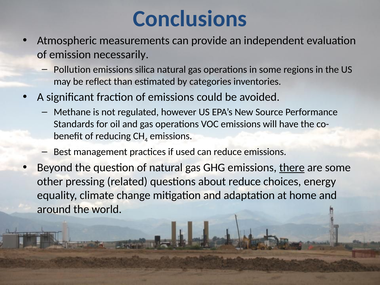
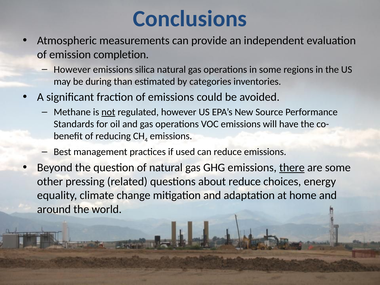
necessarily: necessarily -> completion (121, 54)
Pollution: Pollution -> However (72, 69)
reflect: reflect -> during (98, 81)
not underline: none -> present (108, 112)
